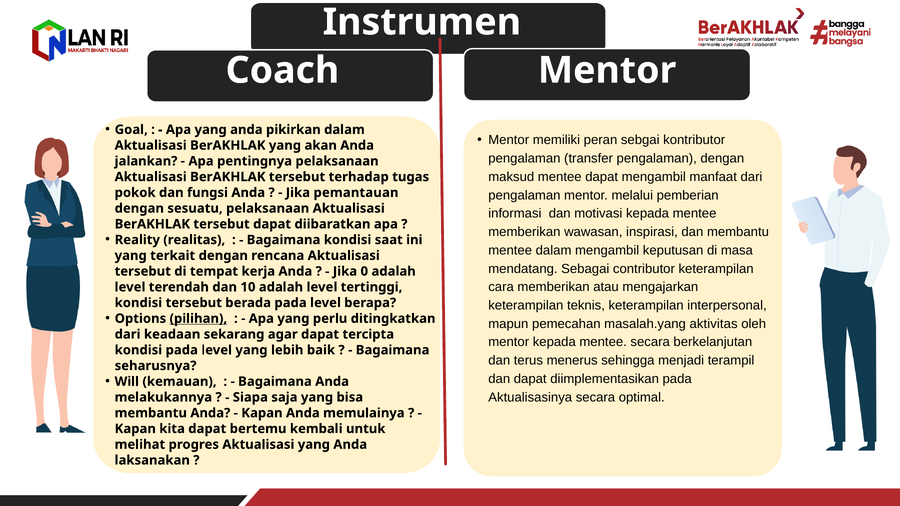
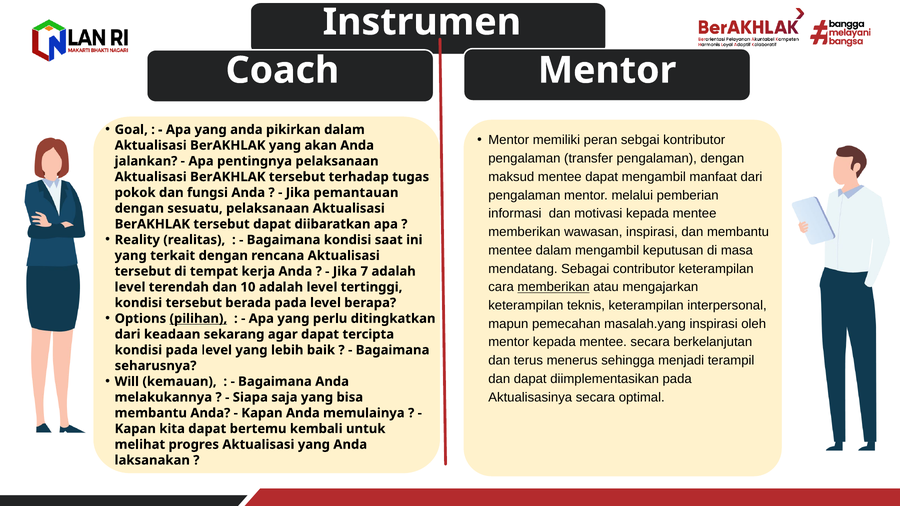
0: 0 -> 7 (364, 271)
memberikan underline: none -> present (554, 287)
masalah.yang aktivitas: aktivitas -> inspirasi (714, 324)
